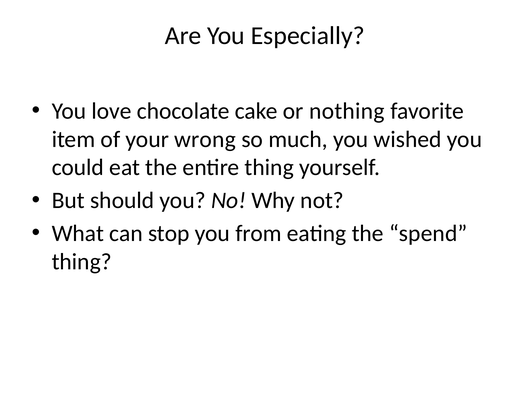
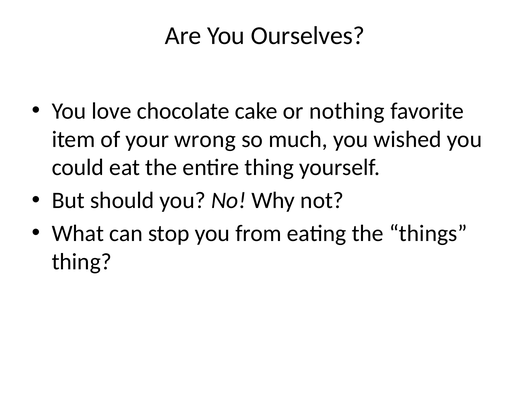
Especially: Especially -> Ourselves (308, 36)
spend: spend -> things (428, 234)
